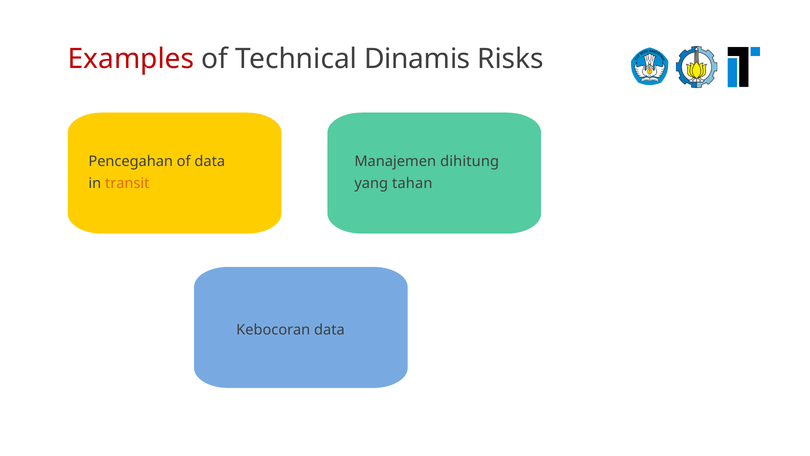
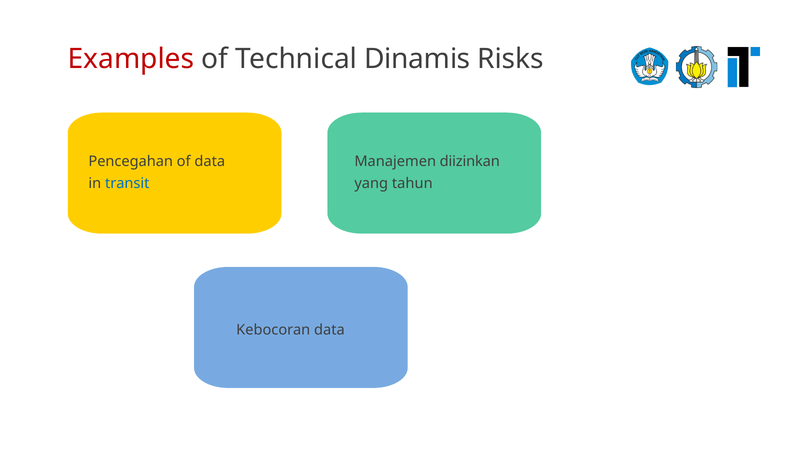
dihitung: dihitung -> diizinkan (470, 162)
transit colour: orange -> blue (127, 183)
tahan: tahan -> tahun (412, 183)
